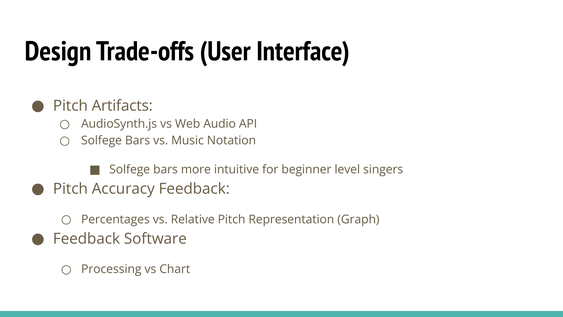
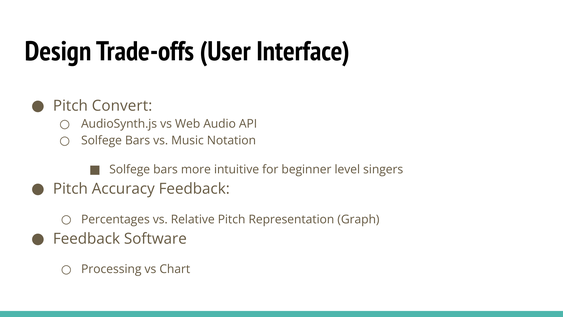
Artifacts: Artifacts -> Convert (122, 106)
